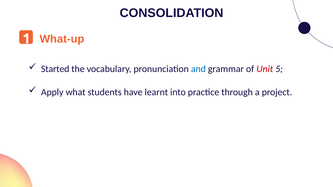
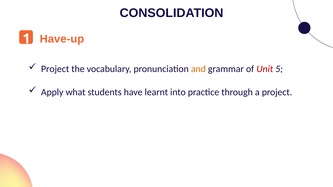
What-up: What-up -> Have-up (62, 39)
Started: Started -> Project (55, 69)
and colour: blue -> orange (198, 69)
